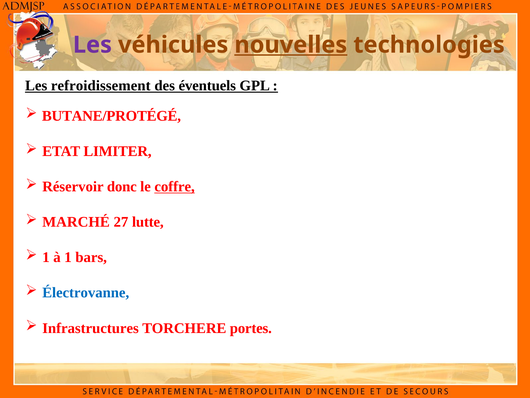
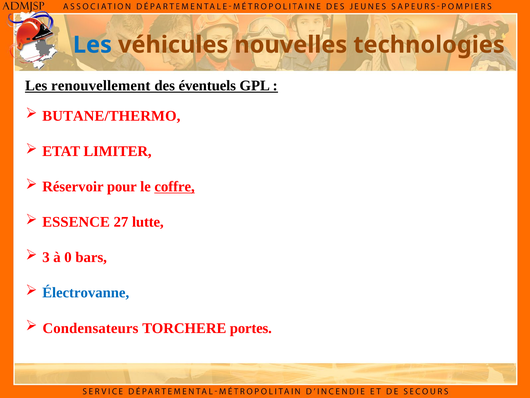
Les colour: purple -> blue (92, 45)
nouvelles underline: present -> none (291, 45)
refroidissement: refroidissement -> renouvellement (101, 85)
BUTANE/PROTÉGÉ: BUTANE/PROTÉGÉ -> BUTANE/THERMO (111, 116)
donc: donc -> pour (122, 186)
MARCHÉ: MARCHÉ -> ESSENCE (76, 222)
1: 1 -> 3 (46, 257)
à 1: 1 -> 0 (68, 257)
Infrastructures: Infrastructures -> Condensateurs (90, 328)
